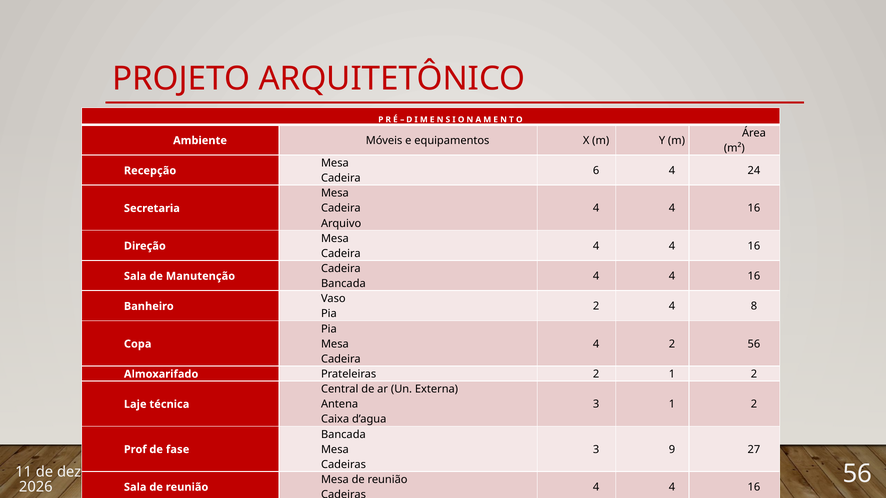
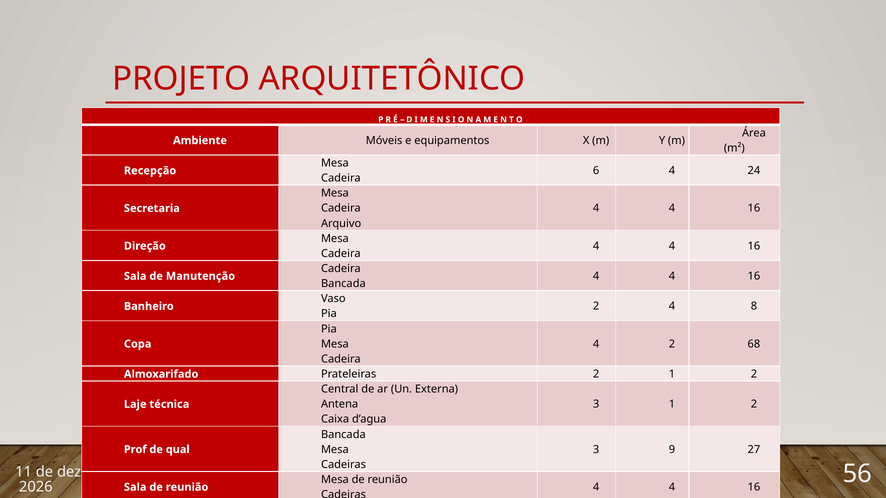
2 56: 56 -> 68 (754, 344)
fase: fase -> qual (178, 450)
